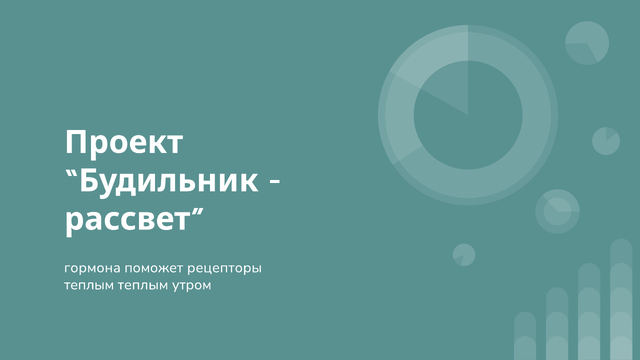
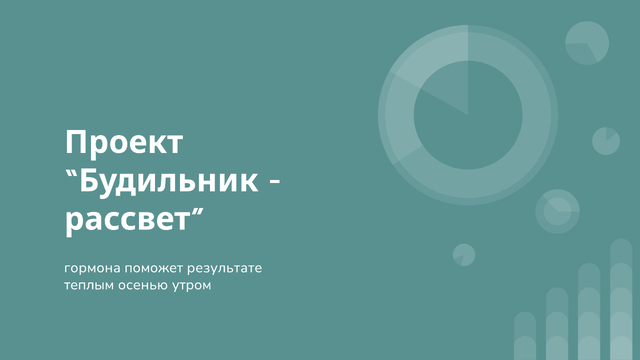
рецепторы: рецепторы -> результате (224, 268)
теплым теплым: теплым -> осенью (143, 285)
